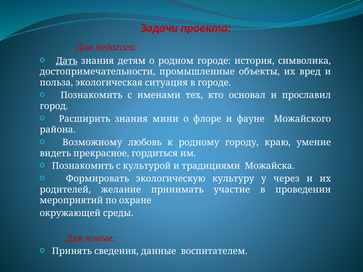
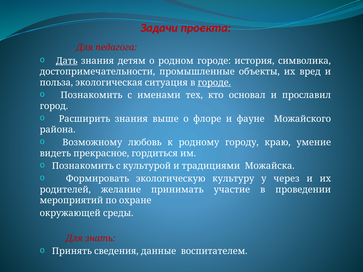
городе underline: none -> present (214, 83)
мини: мини -> выше (166, 119)
новые: новые -> знать (100, 239)
